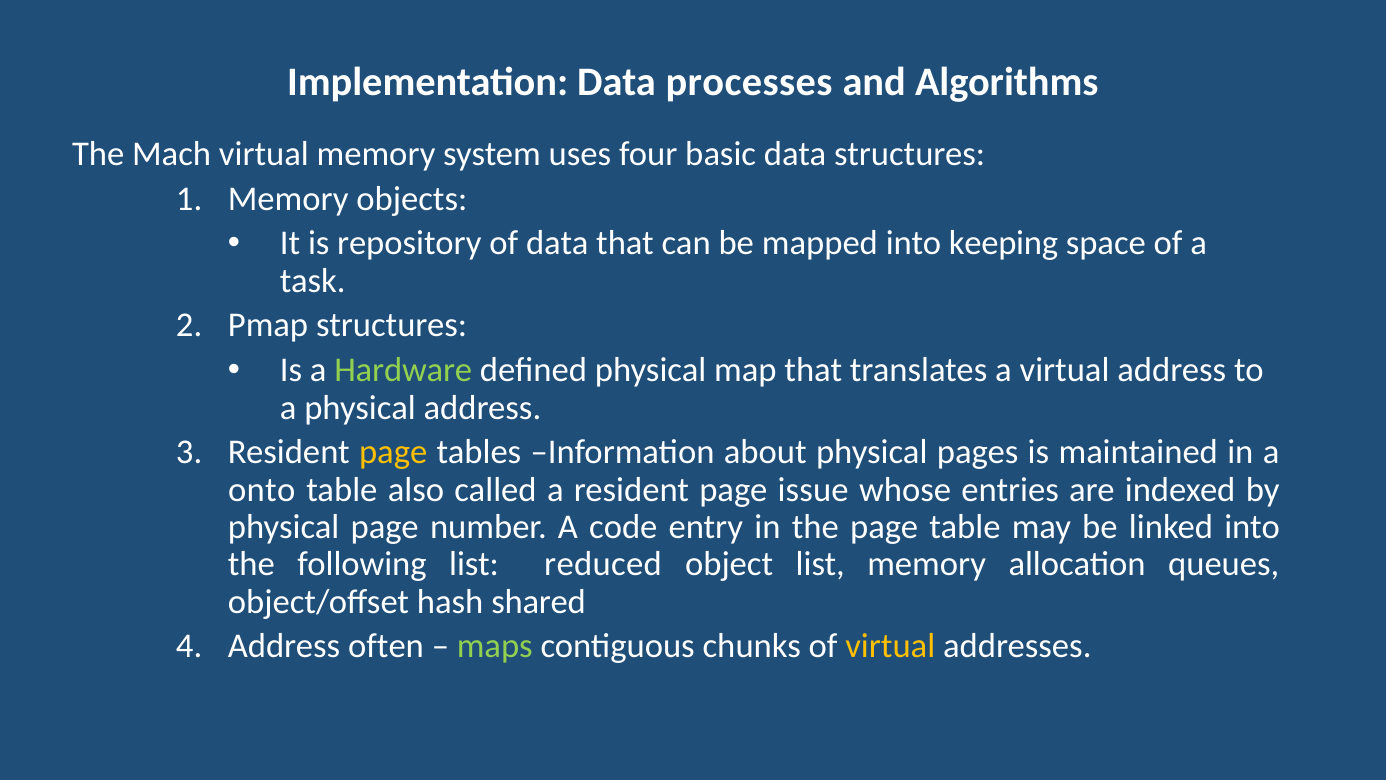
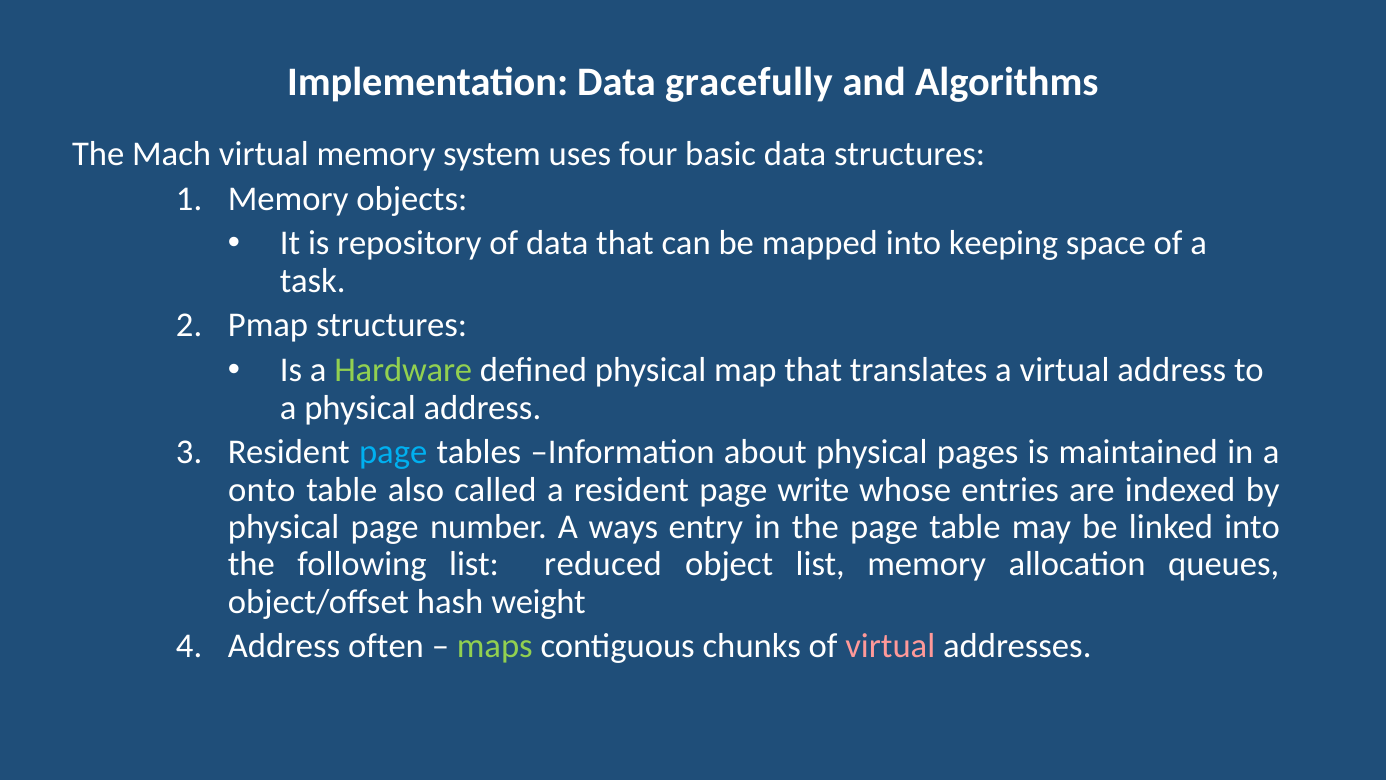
processes: processes -> gracefully (749, 83)
page colour: yellow -> light blue (393, 452)
issue: issue -> write (813, 489)
code: code -> ways (623, 527)
shared: shared -> weight (539, 602)
virtual colour: yellow -> pink (890, 646)
